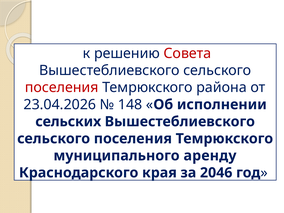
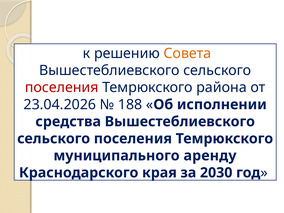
Совета colour: red -> orange (187, 53)
148: 148 -> 188 (130, 105)
сельских: сельских -> средства (68, 122)
2046: 2046 -> 2030 (216, 173)
